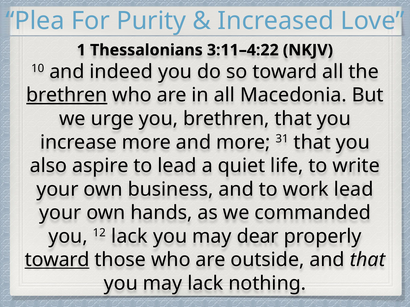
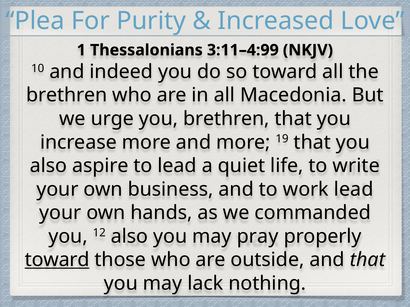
3:11–4:22: 3:11–4:22 -> 3:11–4:99 (243, 50)
brethren underline: present -> none (67, 95)
31: 31 -> 19 (282, 139)
12 lack: lack -> also (129, 237)
dear: dear -> pray (258, 237)
